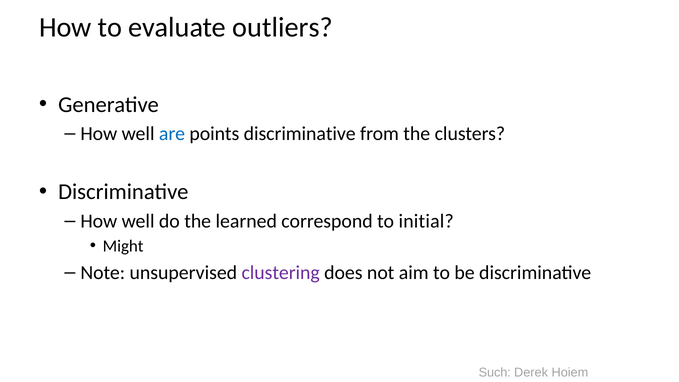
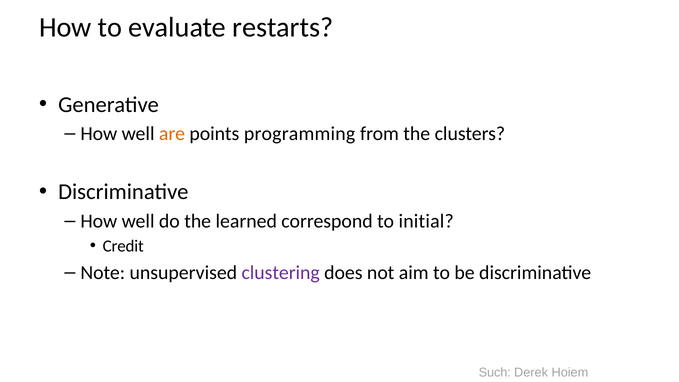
outliers: outliers -> restarts (283, 27)
are colour: blue -> orange (172, 134)
points discriminative: discriminative -> programming (300, 134)
Might: Might -> Credit (123, 246)
